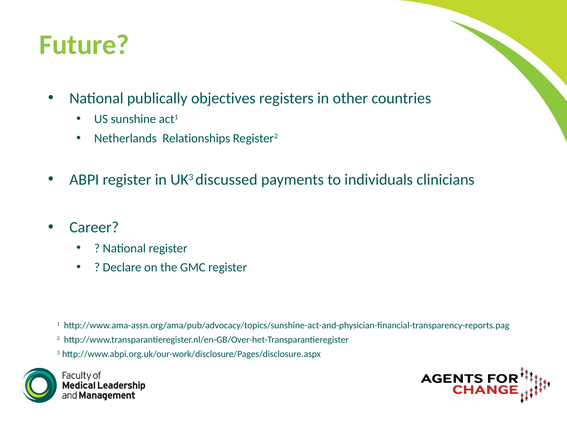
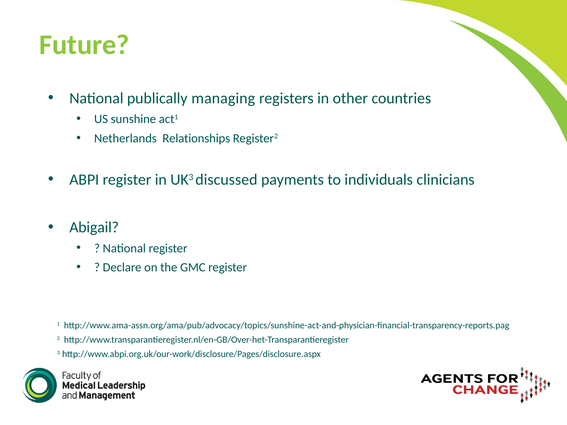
objectives: objectives -> managing (223, 98)
Career: Career -> Abigail (94, 228)
